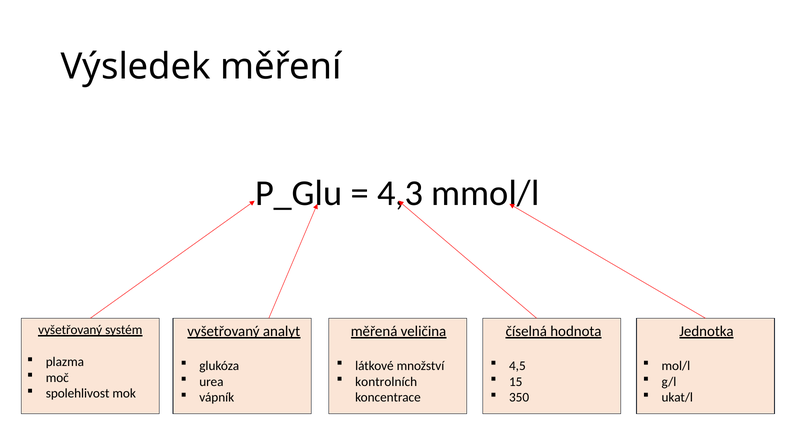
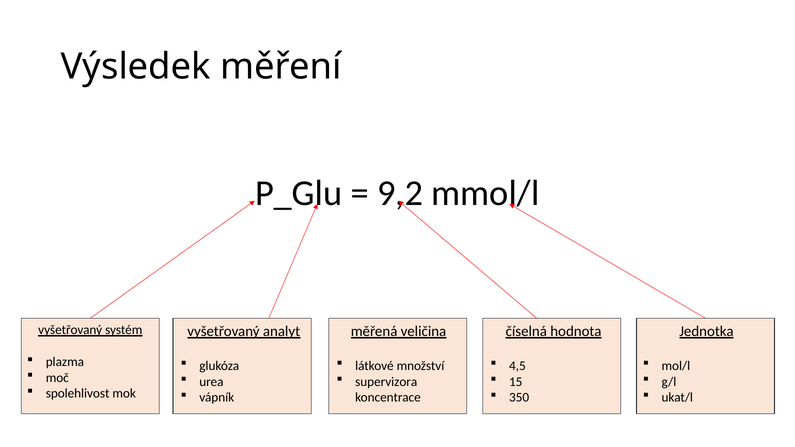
4,3: 4,3 -> 9,2 (400, 193)
kontrolních: kontrolních -> supervizora (386, 382)
